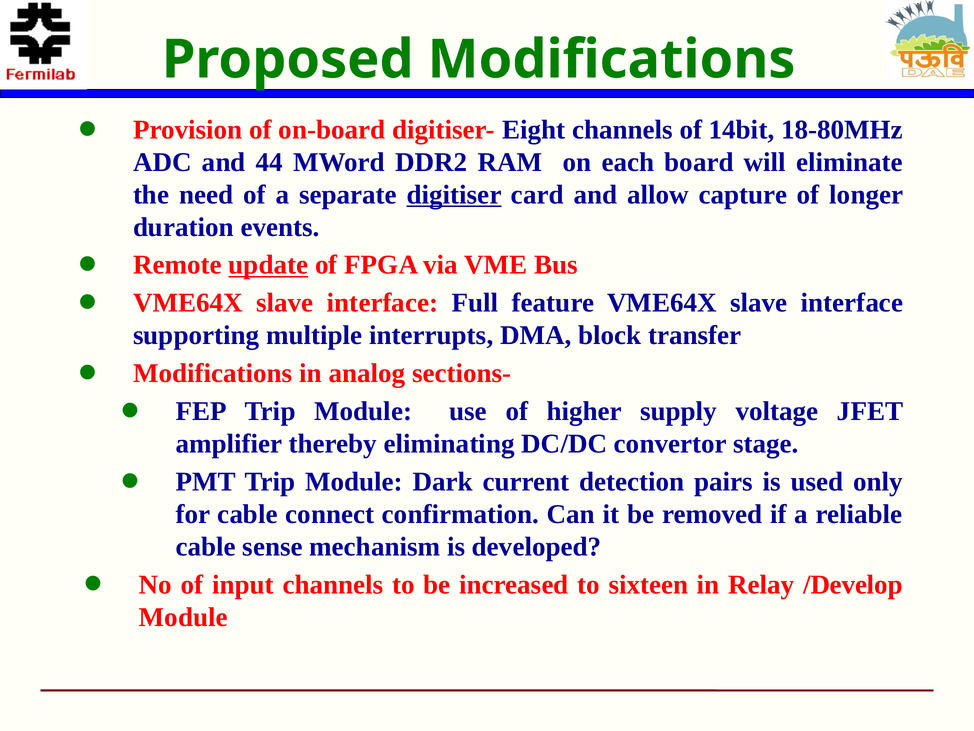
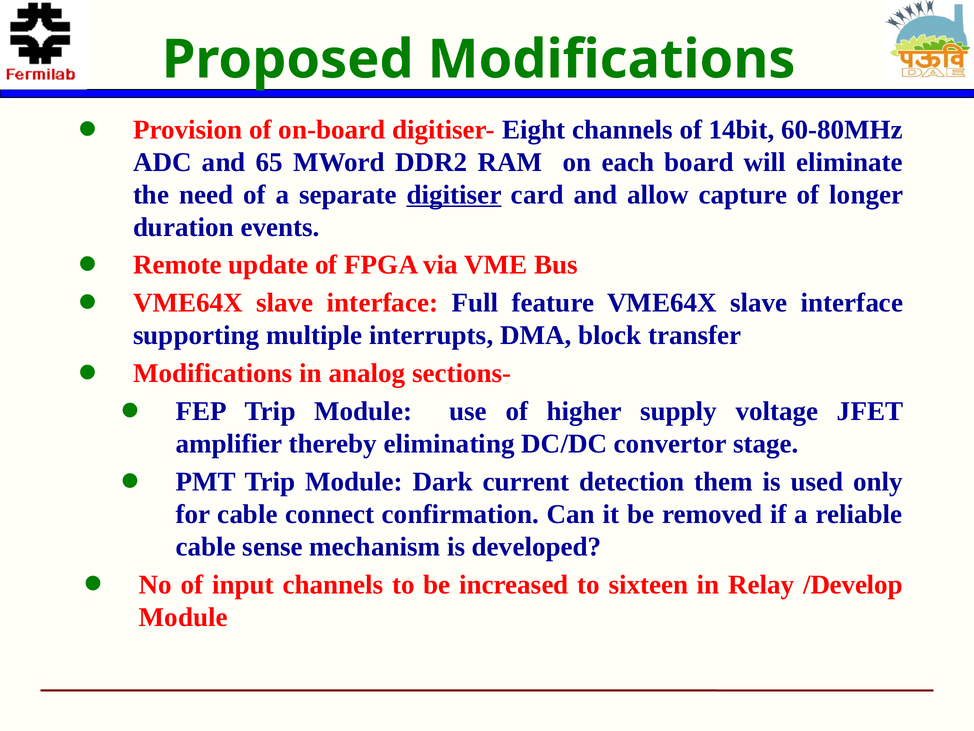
18-80MHz: 18-80MHz -> 60-80MHz (842, 130)
44: 44 -> 65 (269, 162)
update underline: present -> none (268, 265)
pairs: pairs -> them (724, 481)
